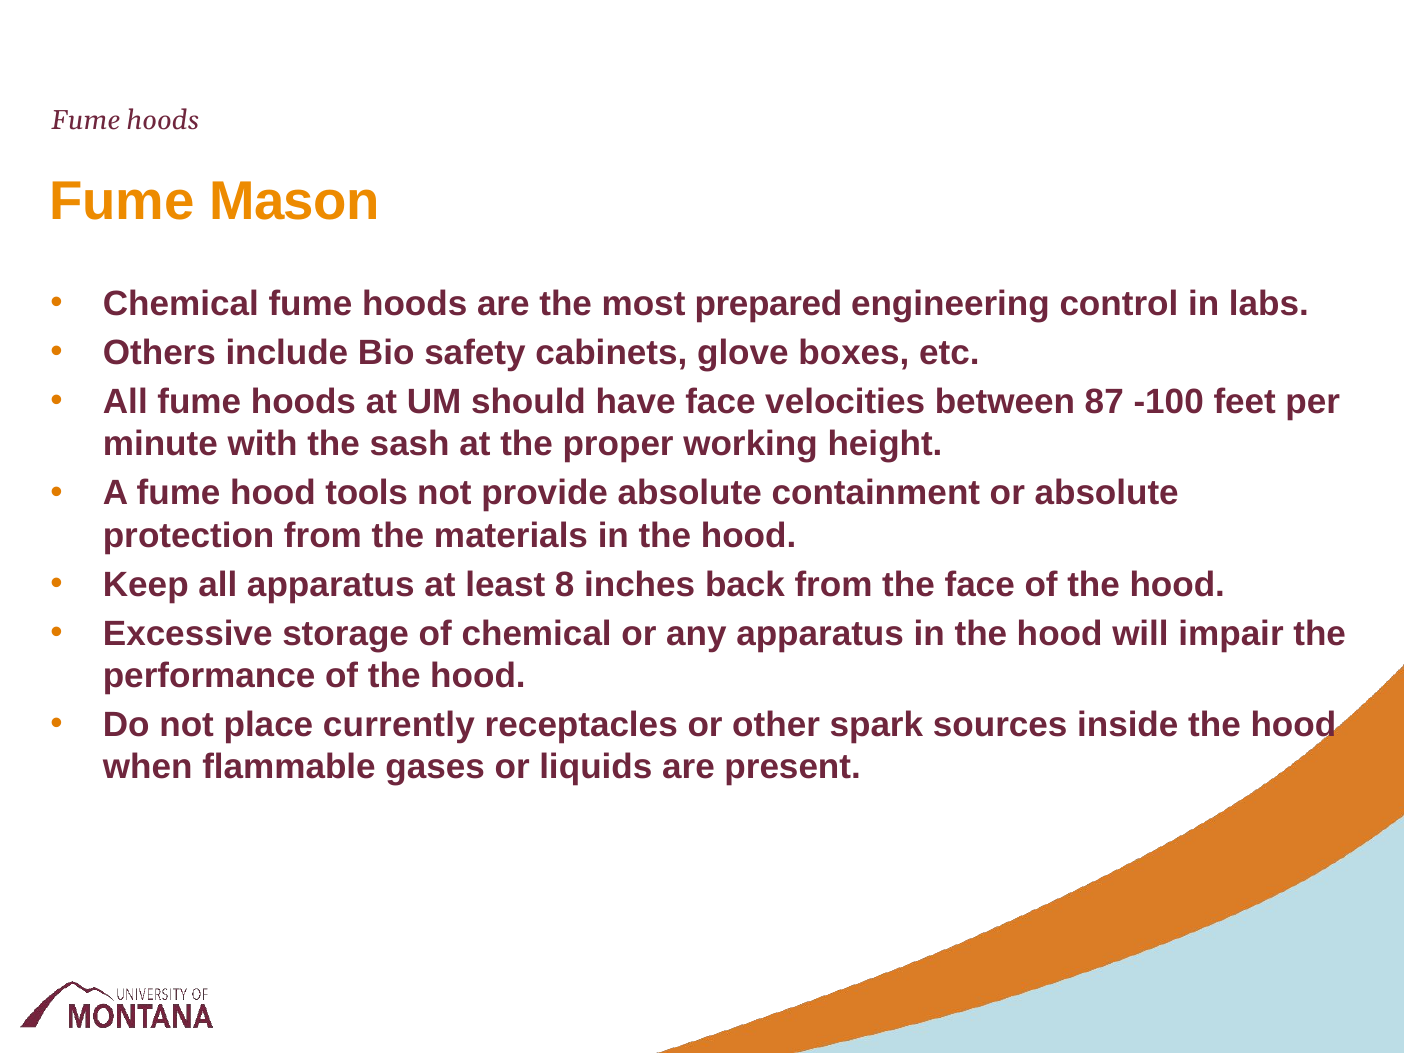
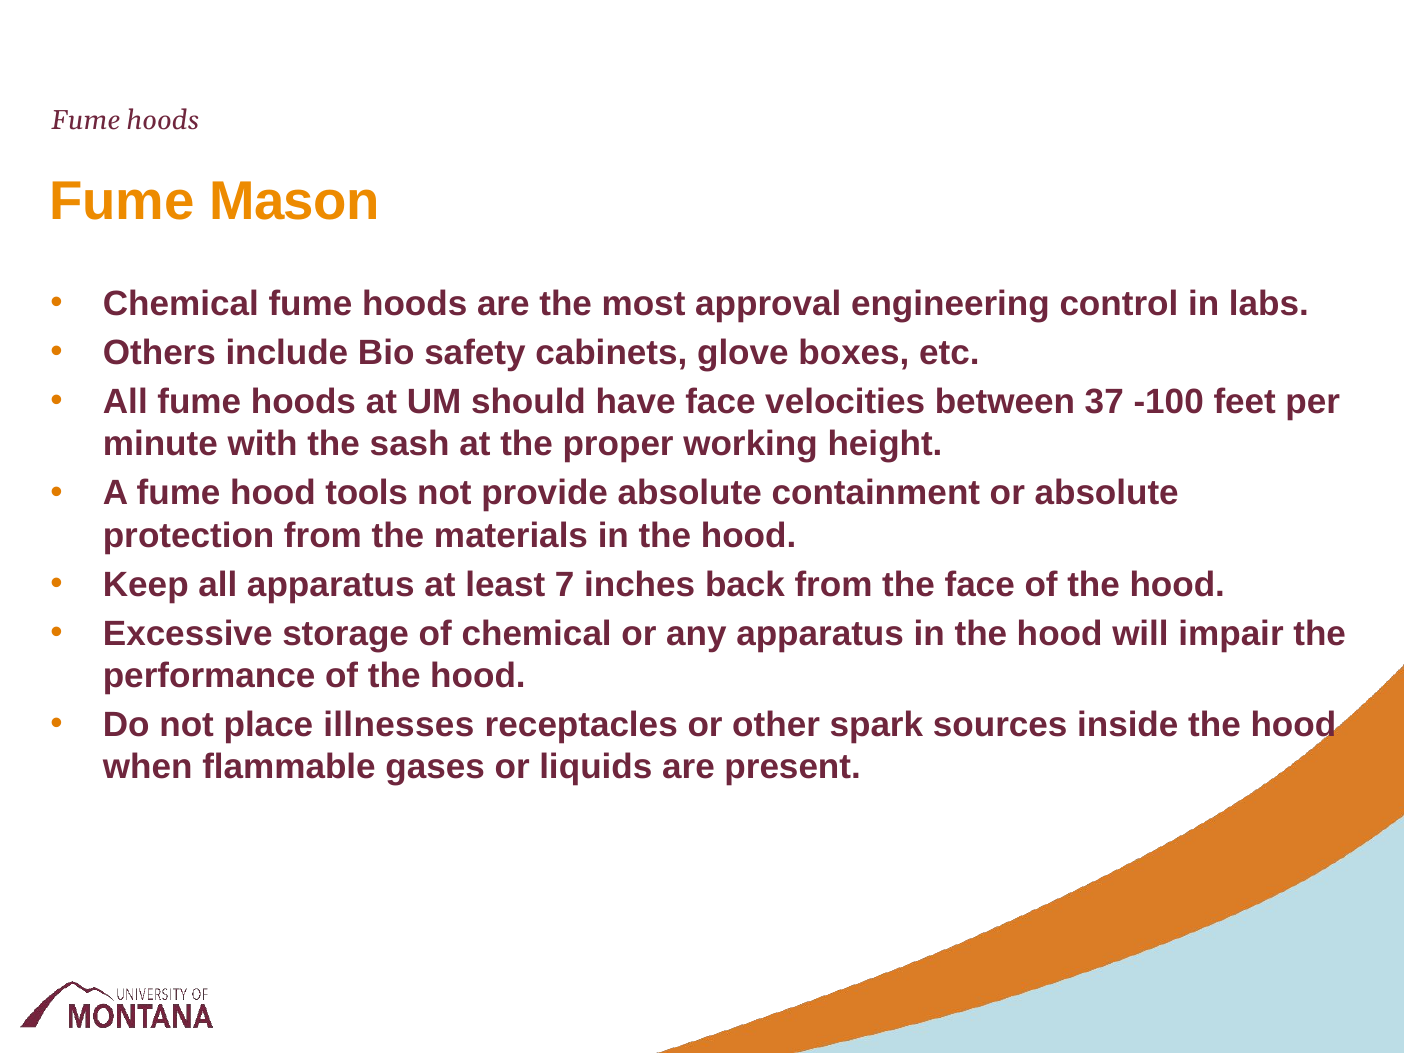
prepared: prepared -> approval (768, 304)
87: 87 -> 37 (1104, 402)
8: 8 -> 7 (565, 585)
currently: currently -> illnesses (399, 725)
